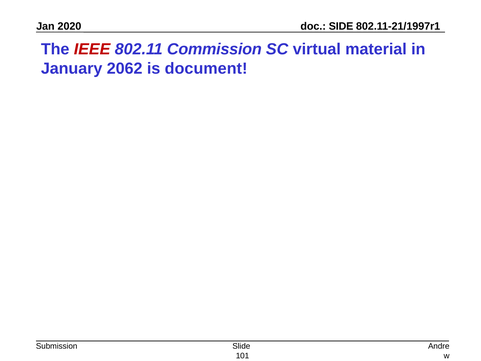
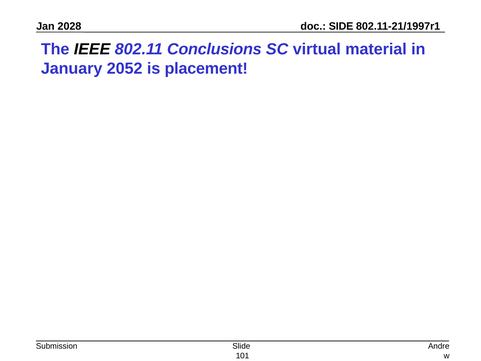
2020: 2020 -> 2028 (69, 26)
IEEE colour: red -> black (92, 49)
Commission: Commission -> Conclusions (214, 49)
2062: 2062 -> 2052 (125, 68)
document: document -> placement (206, 68)
